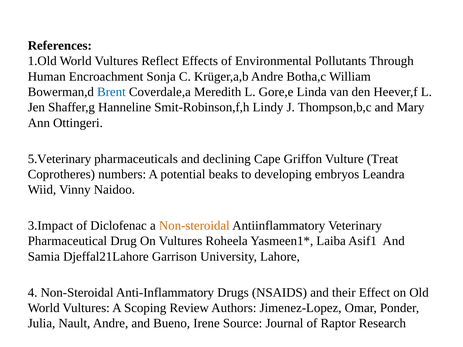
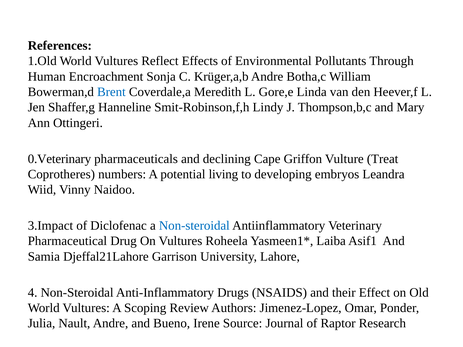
5.Veterinary: 5.Veterinary -> 0.Veterinary (59, 159)
beaks: beaks -> living (223, 174)
Non-steroidal colour: orange -> blue (194, 226)
